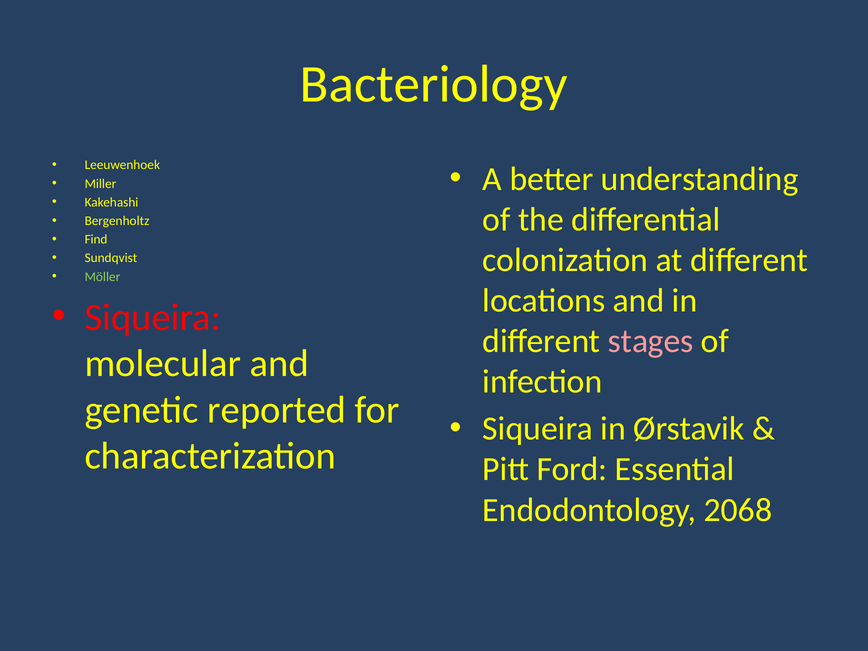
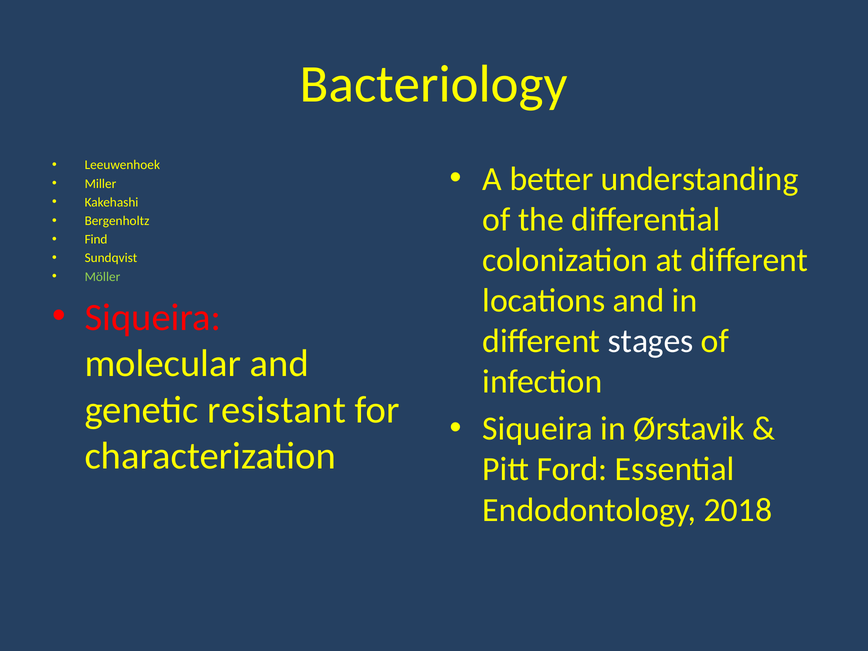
stages colour: pink -> white (651, 341)
reported: reported -> resistant (277, 410)
2068: 2068 -> 2018 (738, 510)
